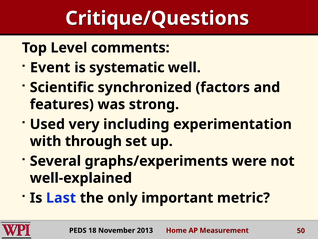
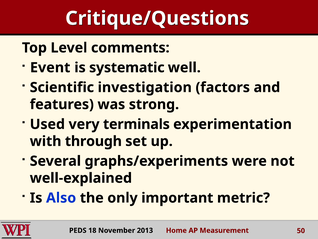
synchronized: synchronized -> investigation (145, 87)
including: including -> terminals (136, 124)
Last: Last -> Also (61, 198)
